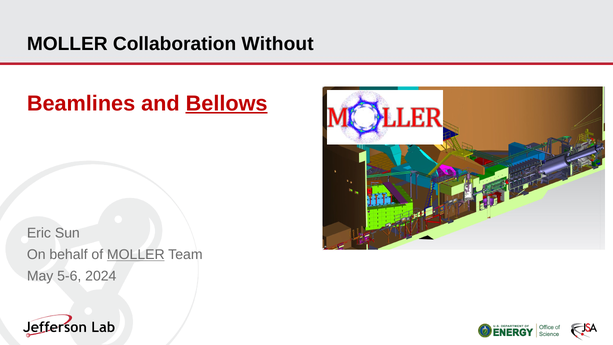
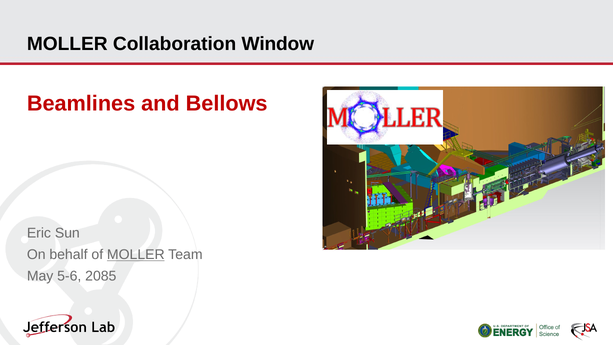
Without: Without -> Window (278, 44)
Bellows underline: present -> none (227, 103)
2024: 2024 -> 2085 (101, 276)
